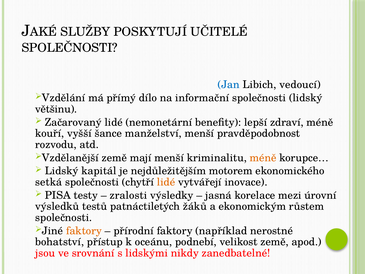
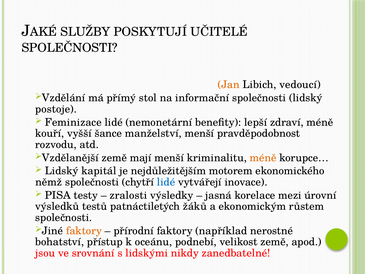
Jan colour: blue -> orange (229, 84)
dílo: dílo -> stol (148, 98)
většinu: většinu -> postoje (56, 109)
Začarovaný: Začarovaný -> Feminizace (73, 122)
setká: setká -> němž (49, 182)
lidé colour: orange -> blue (166, 182)
